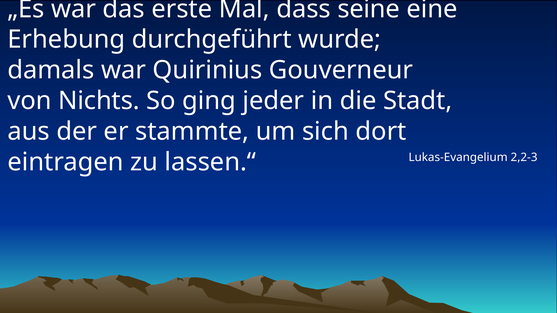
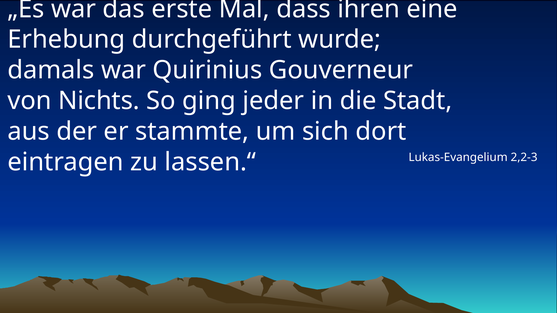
seine: seine -> ihren (369, 9)
